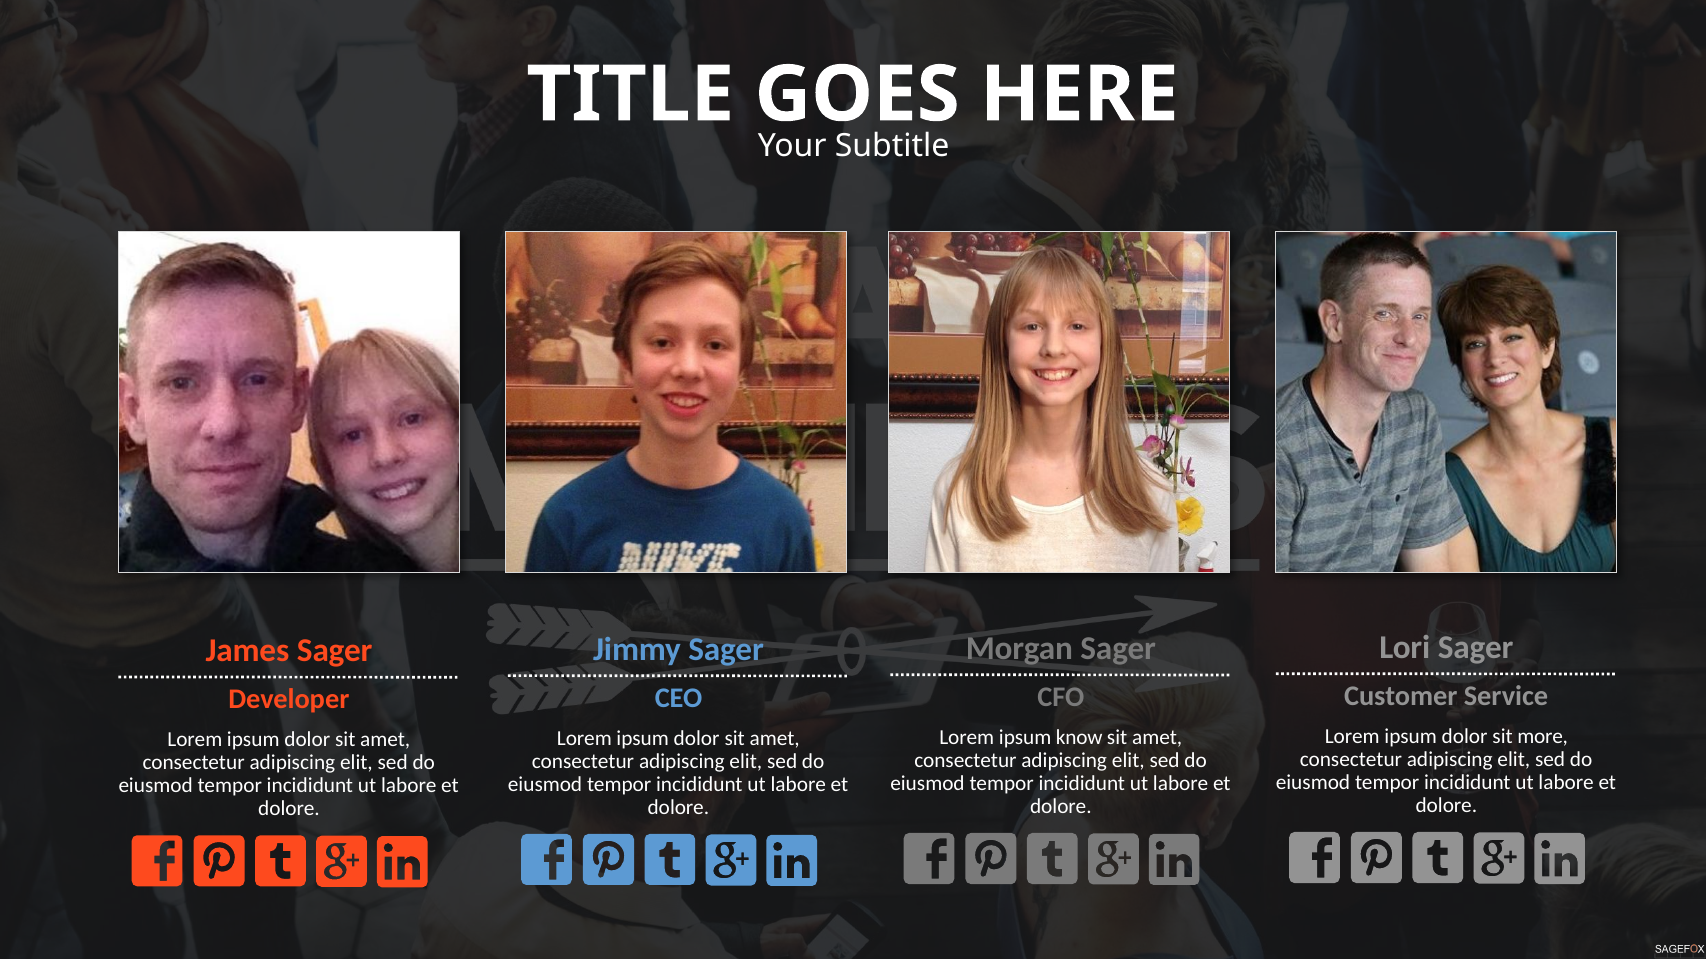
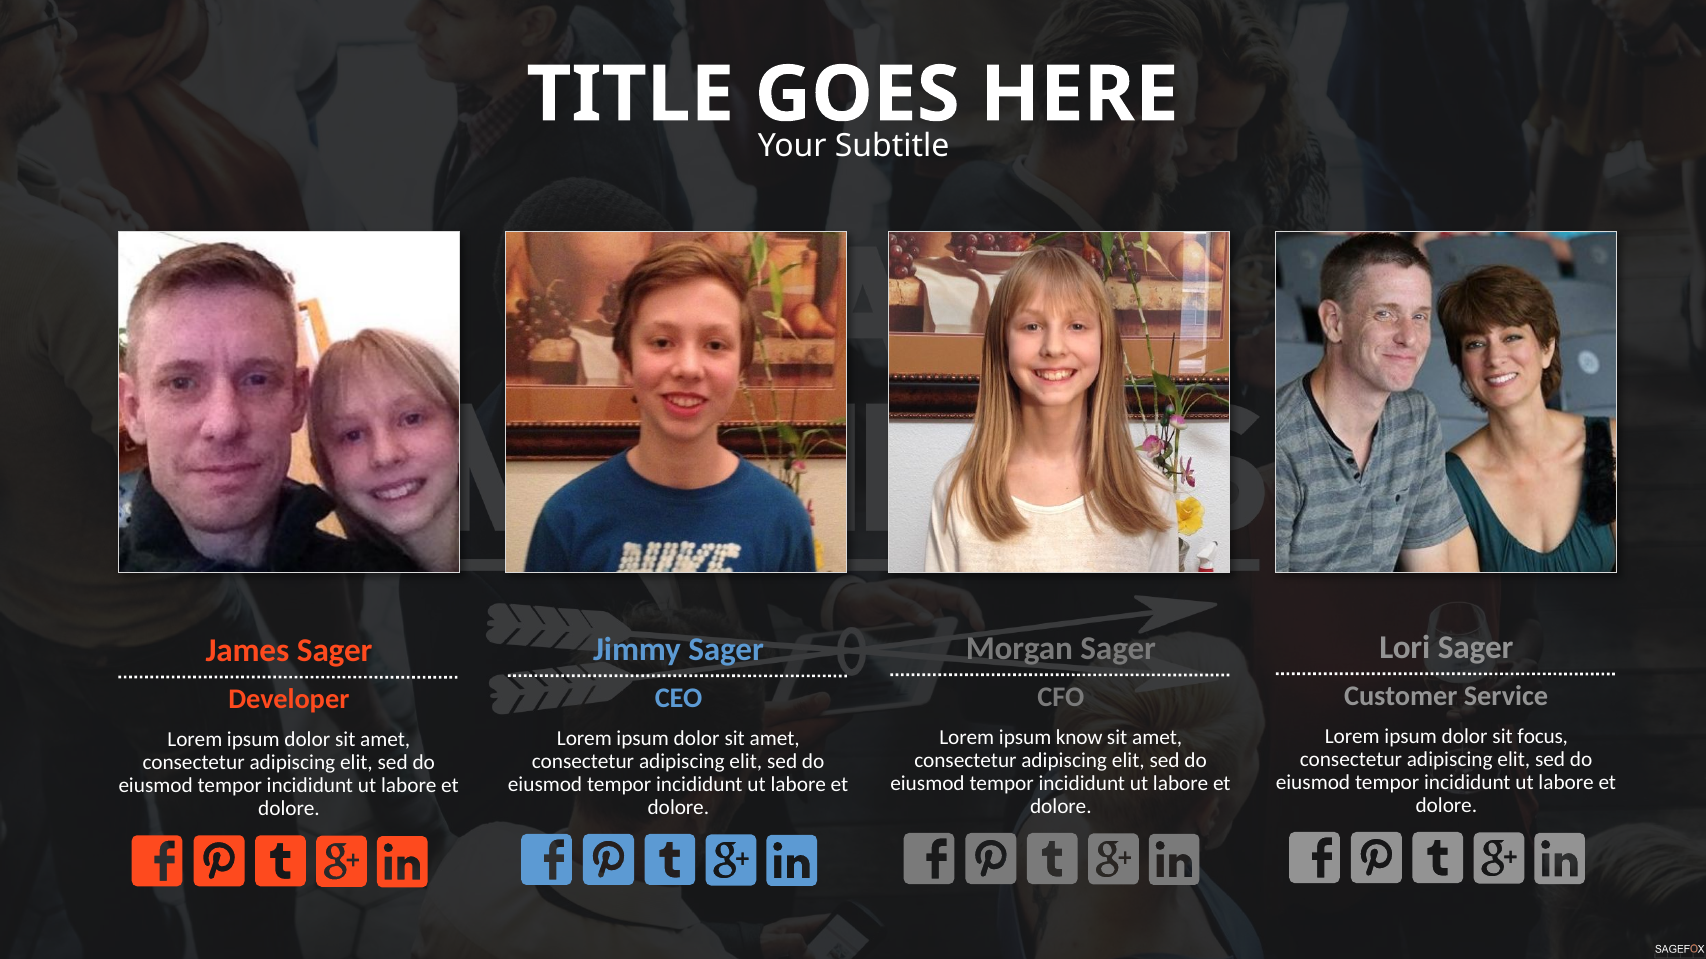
more: more -> focus (1543, 737)
